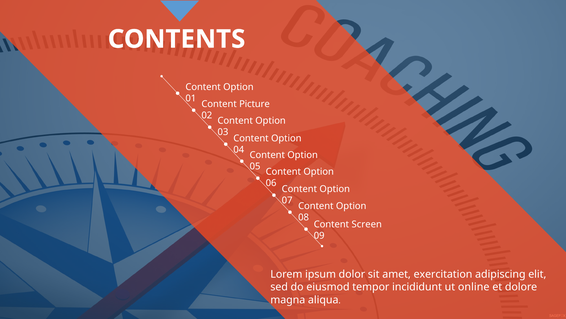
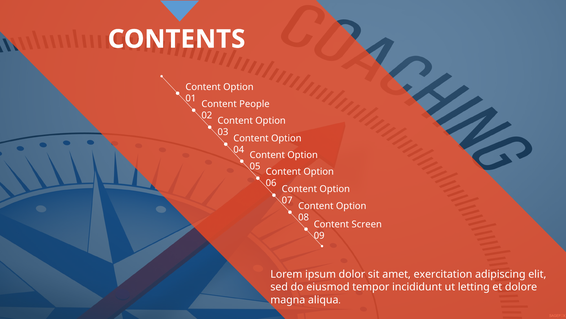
Picture: Picture -> People (254, 104)
online: online -> letting (474, 287)
